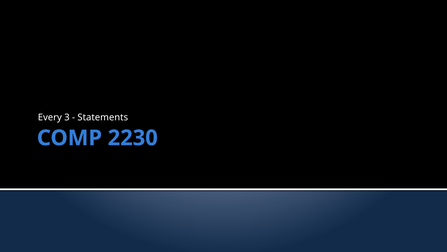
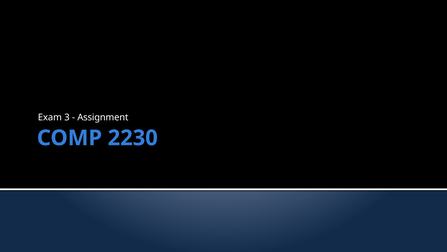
Every: Every -> Exam (50, 117)
Statements: Statements -> Assignment (103, 117)
